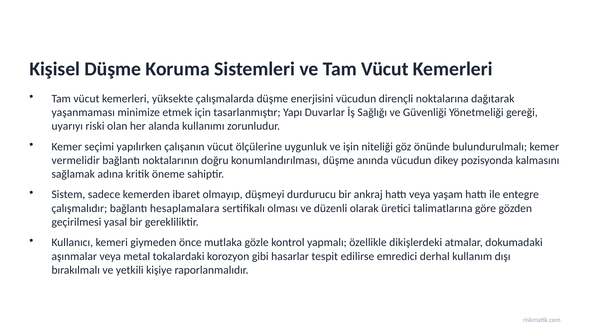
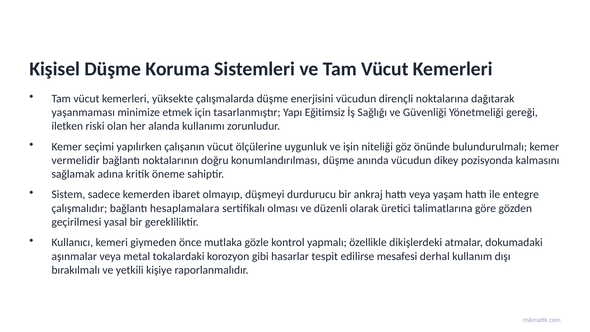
Duvarlar: Duvarlar -> Eğitimsiz (325, 112)
uyarıyı: uyarıyı -> iletken (67, 126)
emredici: emredici -> mesafesi (397, 256)
